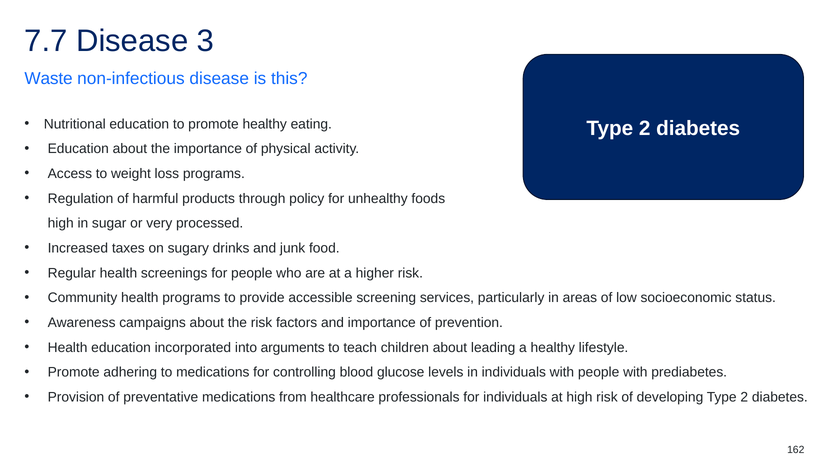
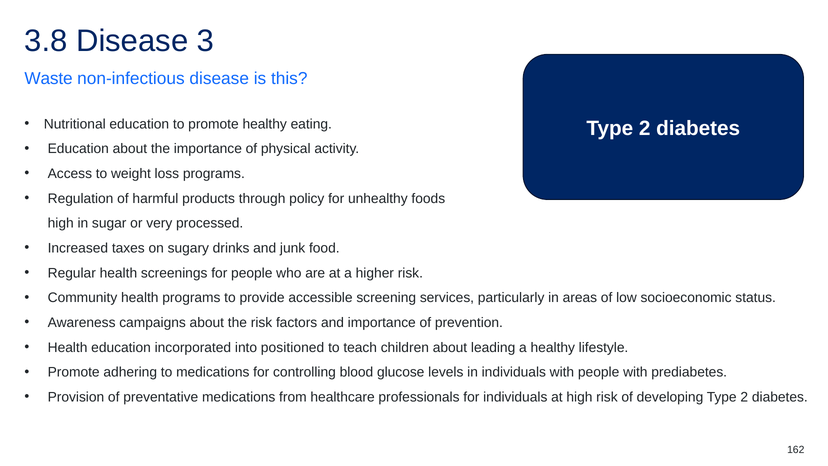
7.7: 7.7 -> 3.8 (46, 41)
arguments: arguments -> positioned (293, 347)
